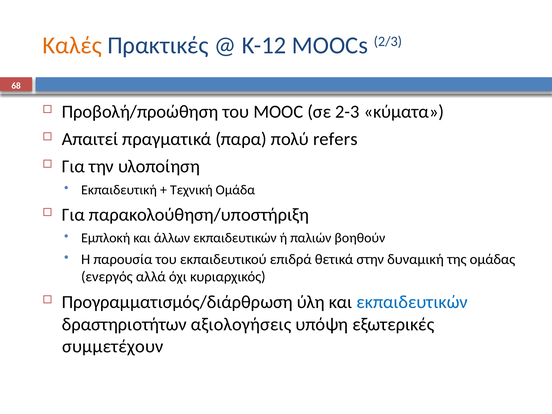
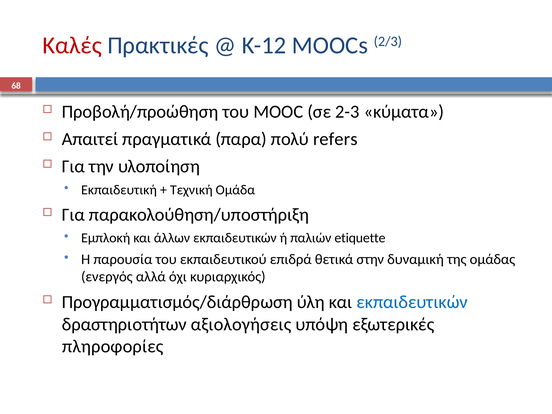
Καλές colour: orange -> red (72, 45)
βοηθούν: βοηθούν -> etiquette (360, 238)
συμμετέχουν: συμμετέχουν -> πληροφορίες (113, 346)
